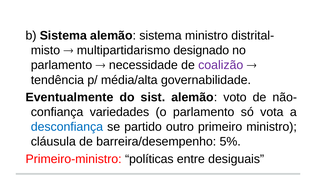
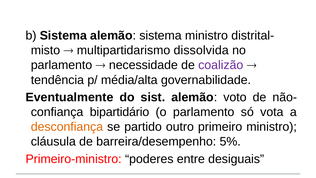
designado: designado -> dissolvida (201, 50)
variedades: variedades -> bipartidário (119, 112)
desconfiança colour: blue -> orange (67, 127)
políticas: políticas -> poderes (149, 159)
